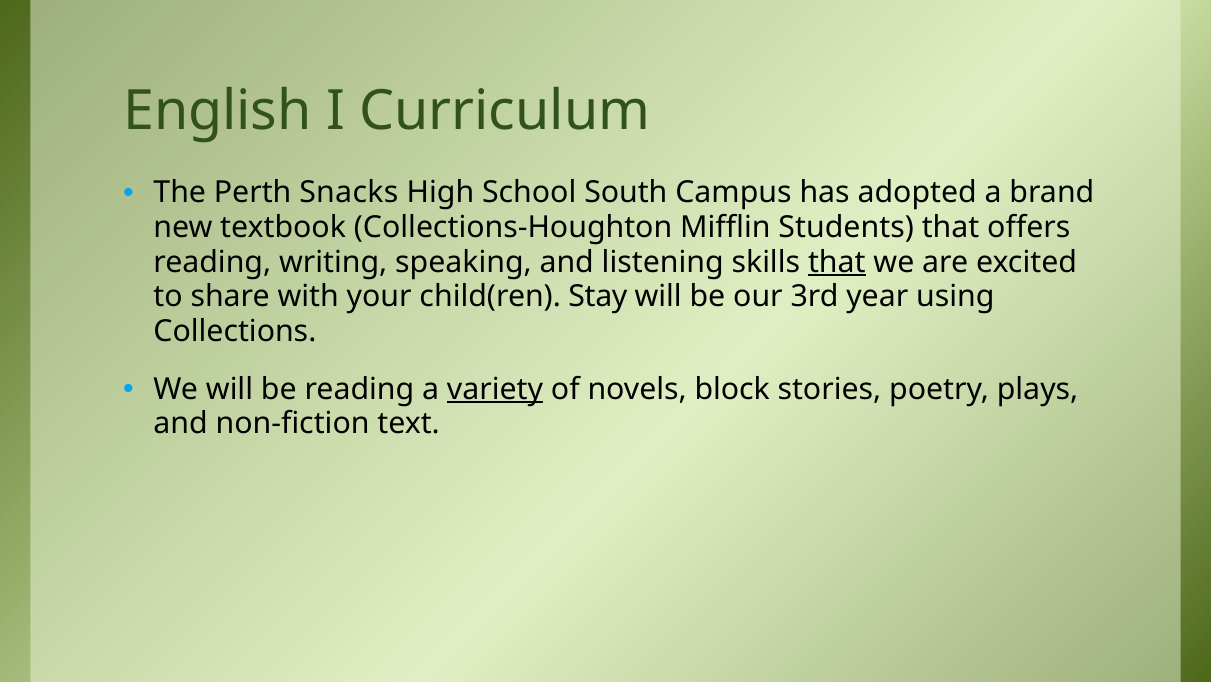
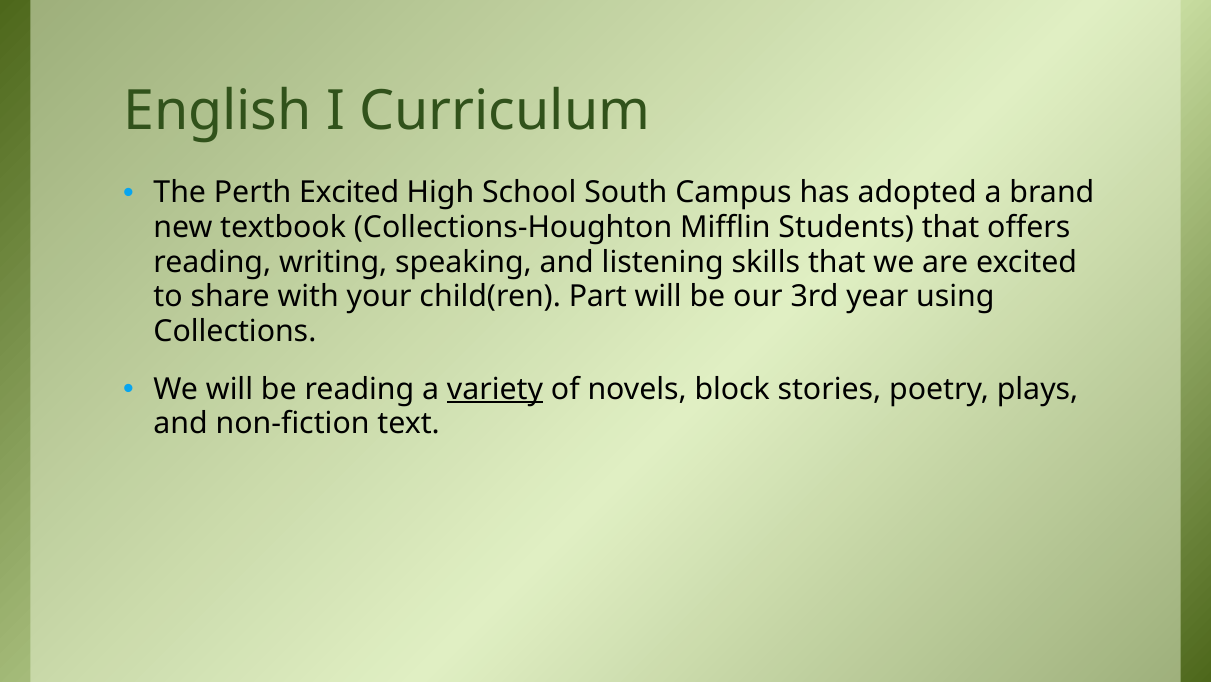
Perth Snacks: Snacks -> Excited (349, 193)
that underline: present -> none (837, 262)
Stay: Stay -> Part (598, 296)
